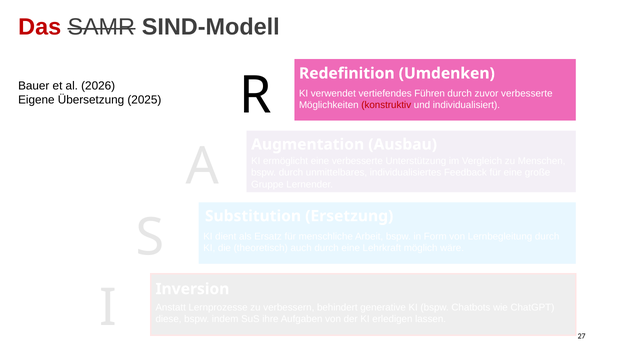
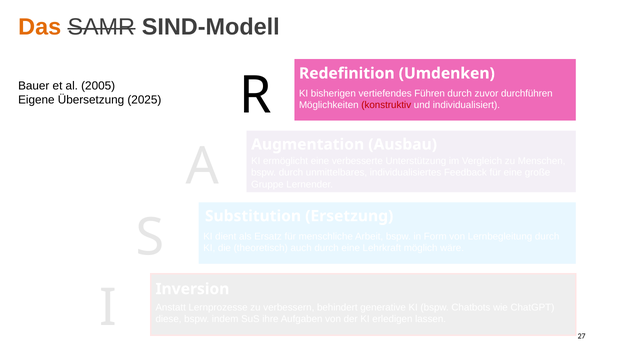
Das colour: red -> orange (40, 27)
2026: 2026 -> 2005 (98, 86)
verwendet: verwendet -> bisherigen (333, 93)
zuvor verbesserte: verbesserte -> durchführen (527, 93)
